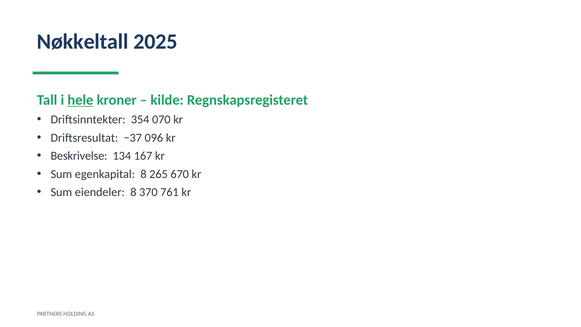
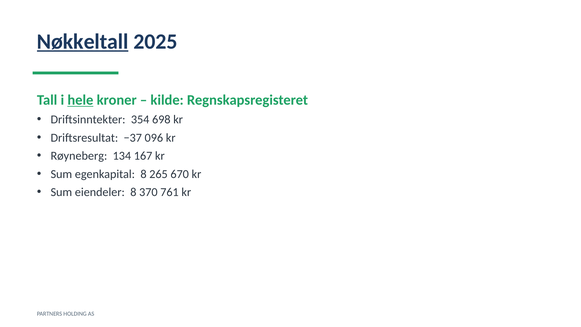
Nøkkeltall underline: none -> present (83, 41)
070: 070 -> 698 (161, 119)
Beskrivelse: Beskrivelse -> Røyneberg (79, 156)
